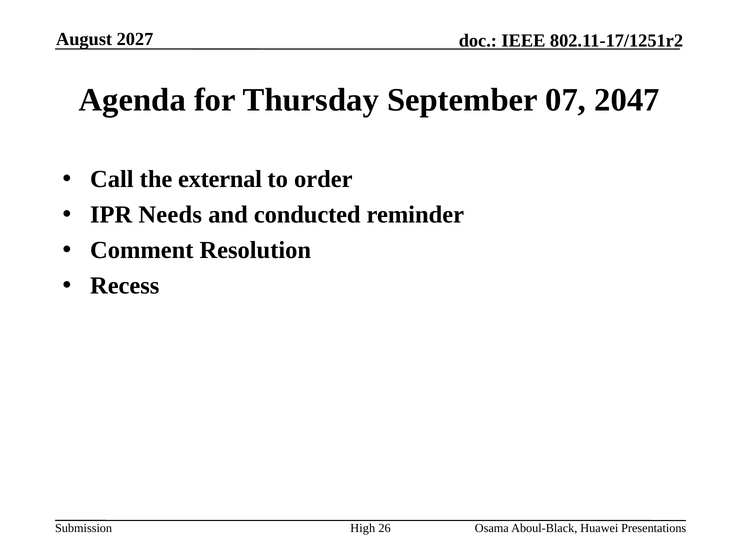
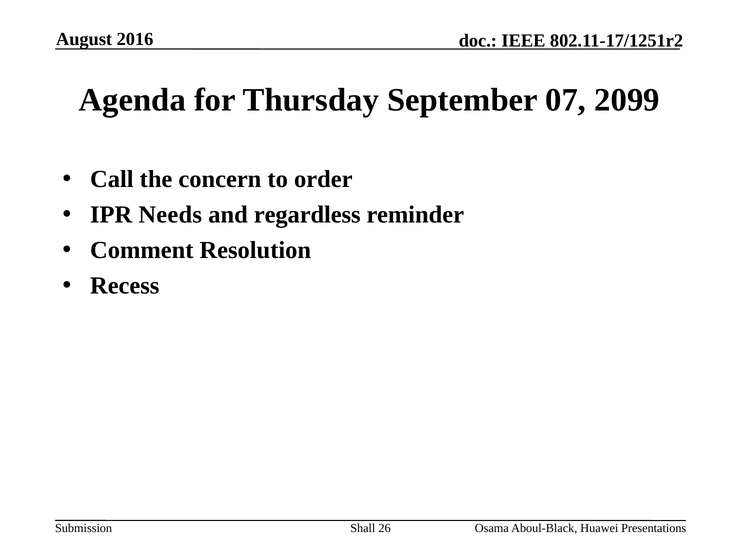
2027: 2027 -> 2016 (135, 39)
2047: 2047 -> 2099 (627, 100)
external: external -> concern (220, 179)
conducted: conducted -> regardless (307, 215)
High: High -> Shall (363, 529)
